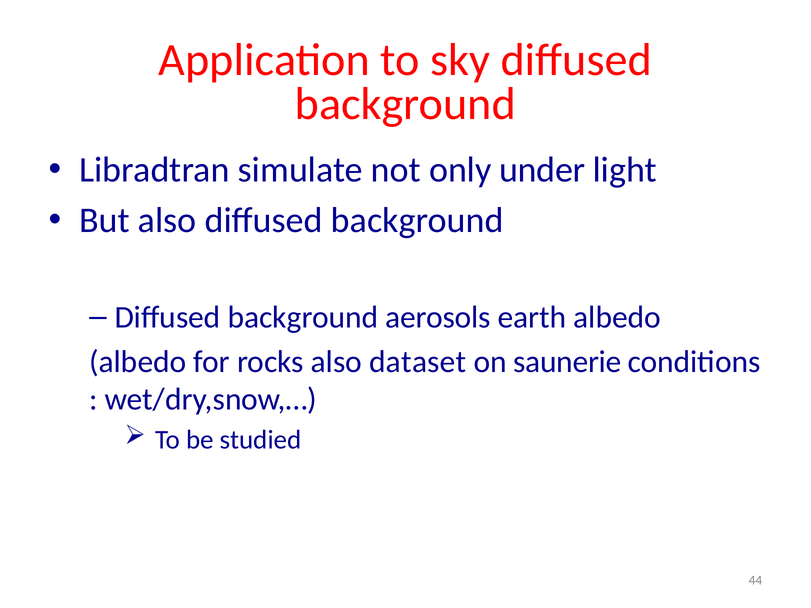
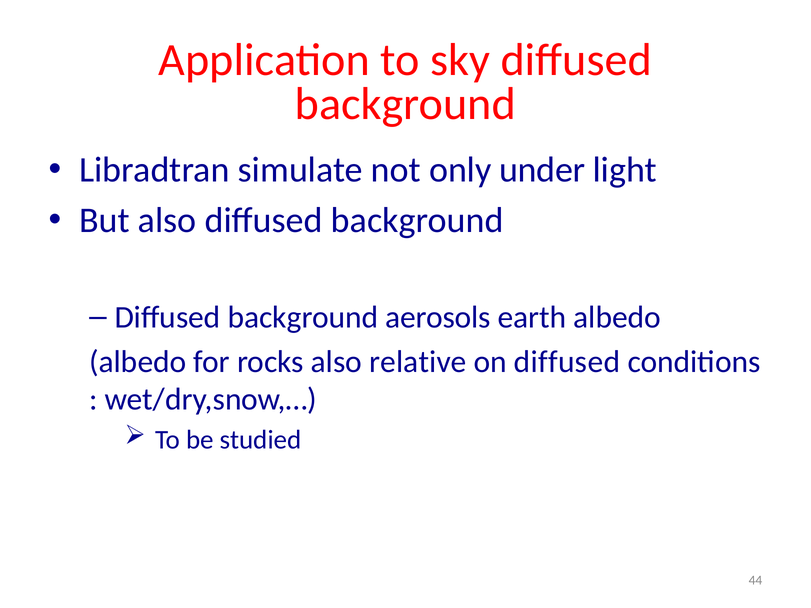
dataset: dataset -> relative (418, 362)
on saunerie: saunerie -> diffused (567, 362)
